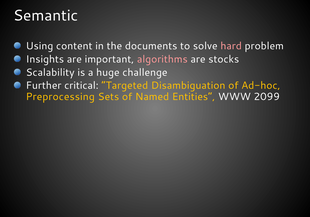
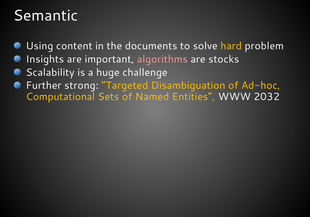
hard colour: pink -> yellow (231, 46)
critical: critical -> strong (81, 86)
Preprocessing: Preprocessing -> Computational (60, 97)
2099: 2099 -> 2032 (267, 97)
